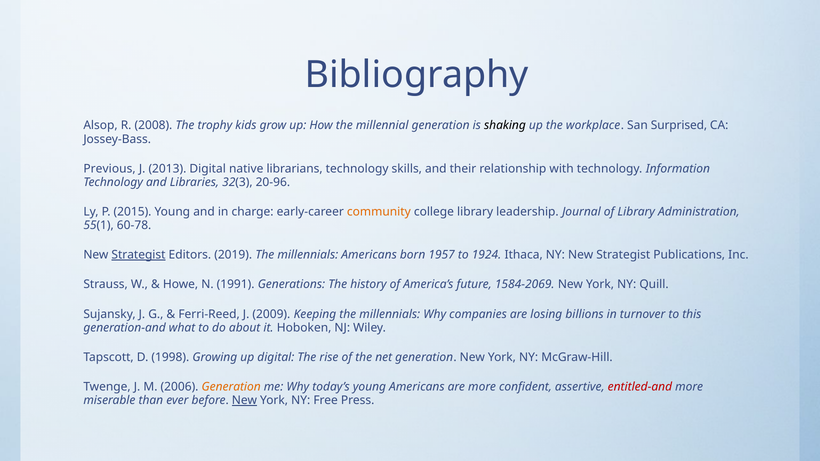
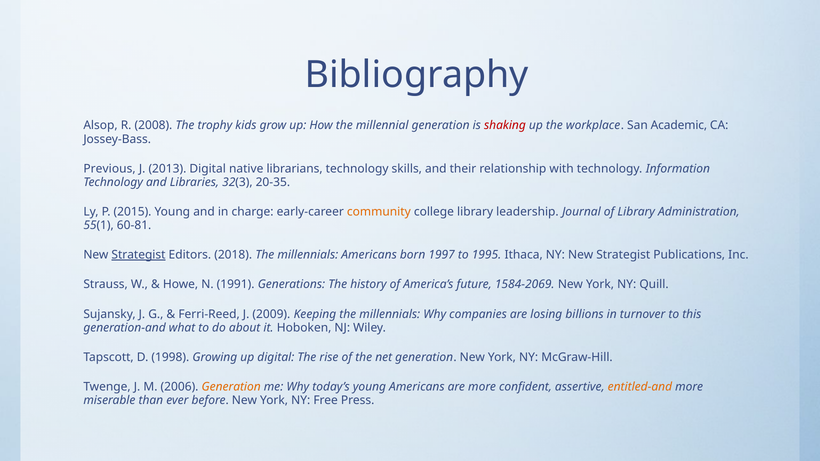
shaking colour: black -> red (505, 126)
Surprised: Surprised -> Academic (679, 126)
20-96: 20-96 -> 20-35 (273, 182)
60-78: 60-78 -> 60-81 (134, 226)
2019: 2019 -> 2018 (233, 255)
1957: 1957 -> 1997 (442, 255)
1924: 1924 -> 1995 (487, 255)
entitled-and colour: red -> orange (640, 387)
New underline: present -> none (244, 401)
